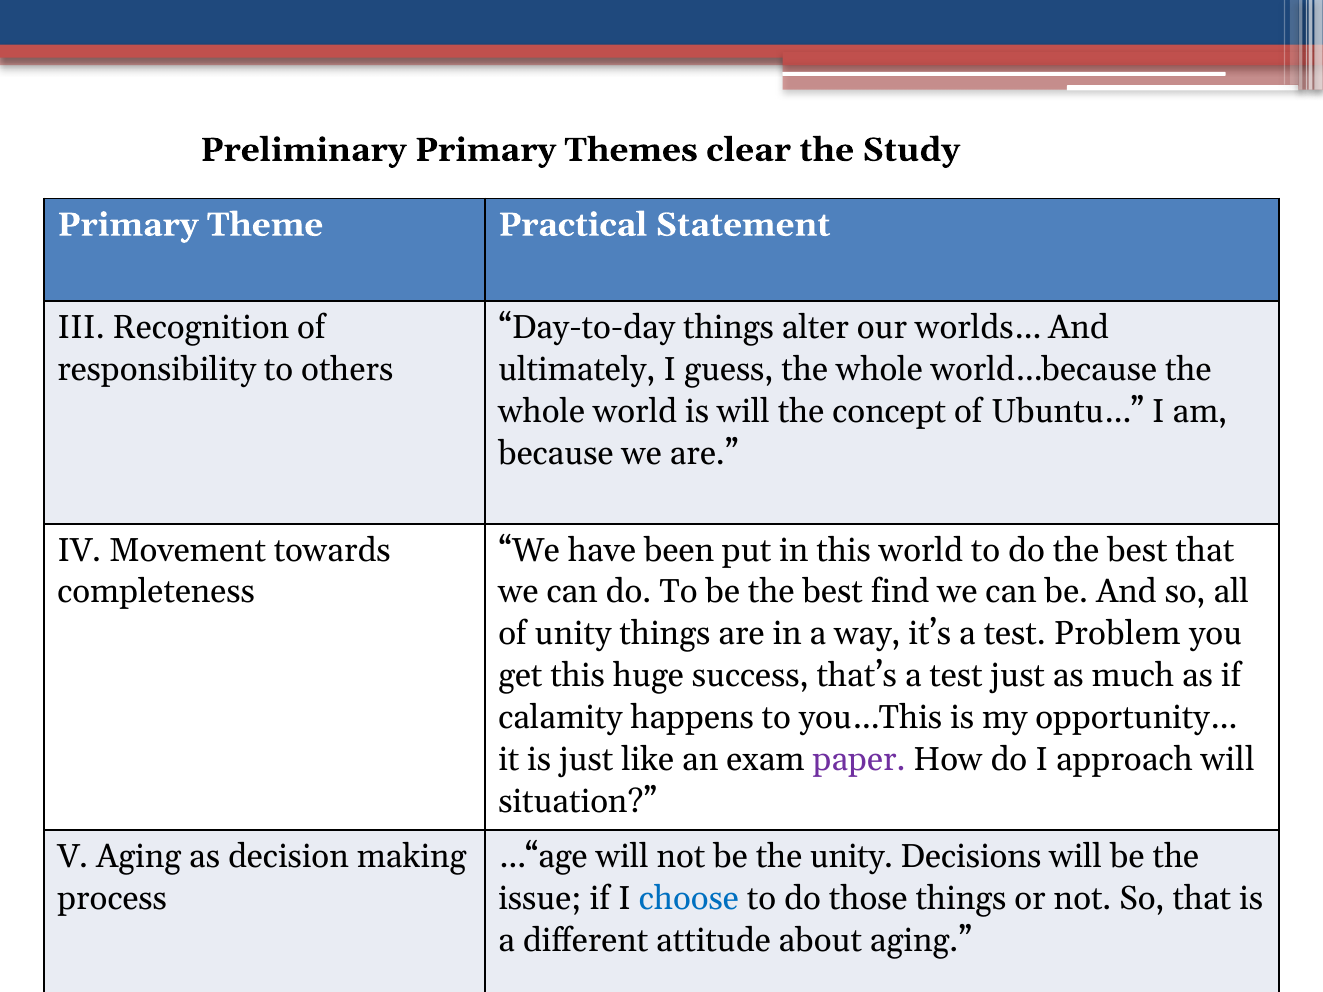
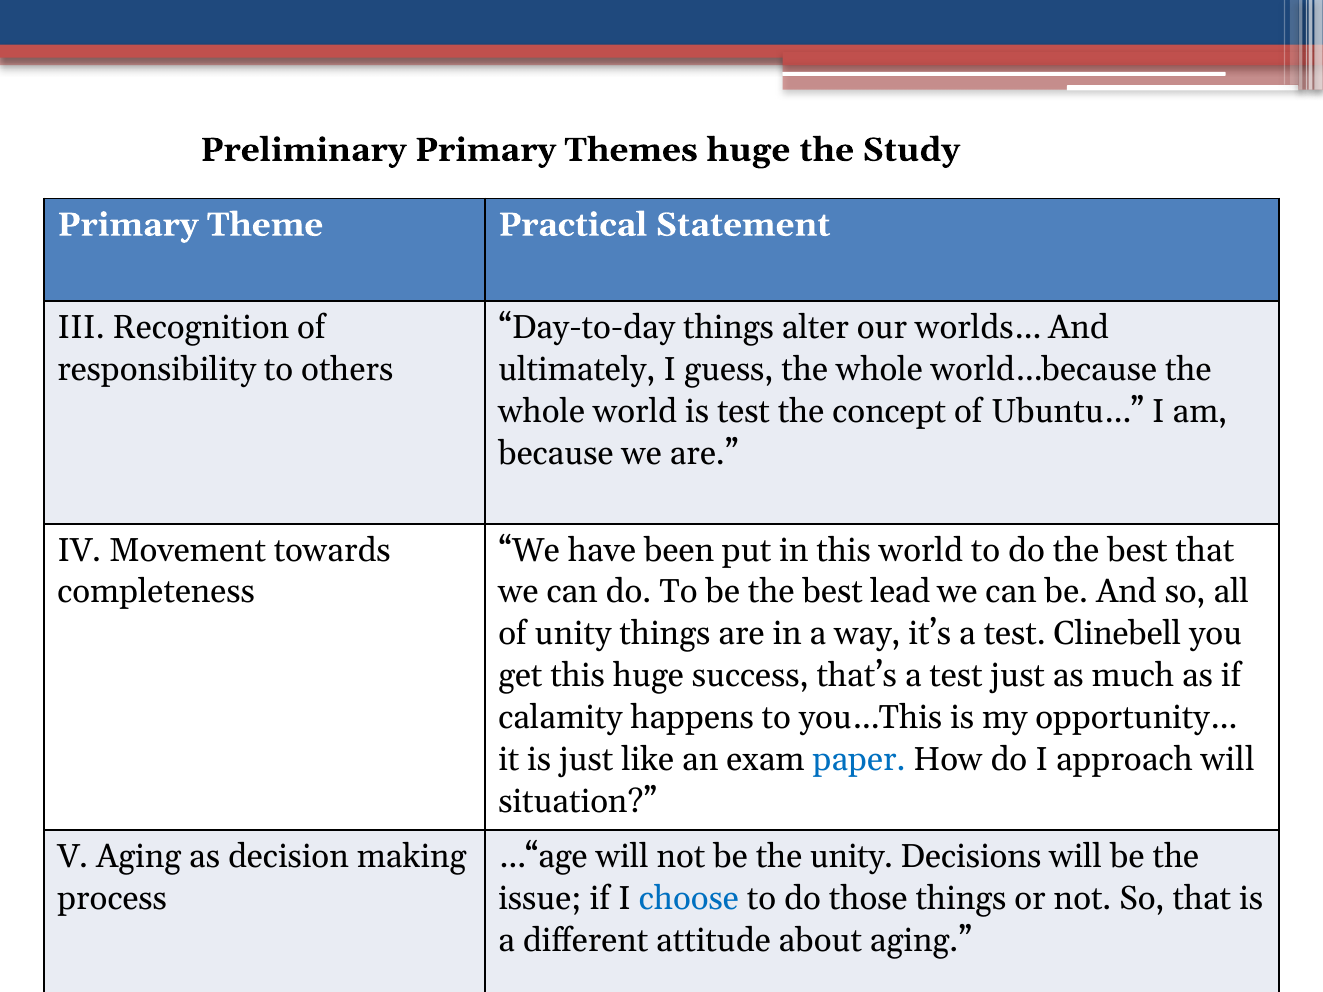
Themes clear: clear -> huge (748, 150)
is will: will -> test (743, 411)
find: find -> lead (900, 592)
Problem: Problem -> Clinebell (1117, 634)
paper colour: purple -> blue (859, 760)
